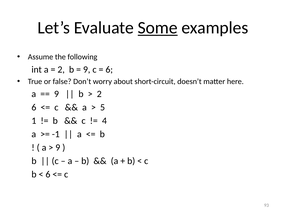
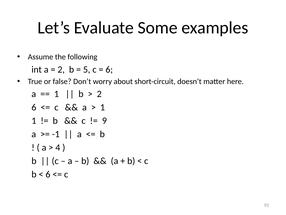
Some underline: present -> none (158, 28)
9: 9 -> 5 (87, 69)
9: 9 -> 1 (57, 94)
5: 5 -> 1 (103, 107)
4: 4 -> 9 (104, 120)
9: 9 -> 4 (58, 147)
